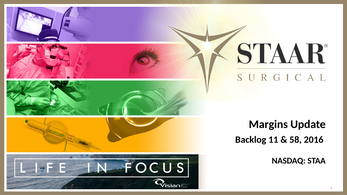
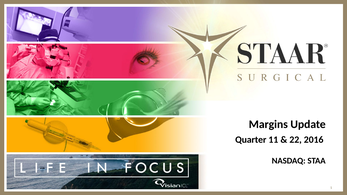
Backlog: Backlog -> Quarter (251, 140)
58: 58 -> 22 (296, 140)
